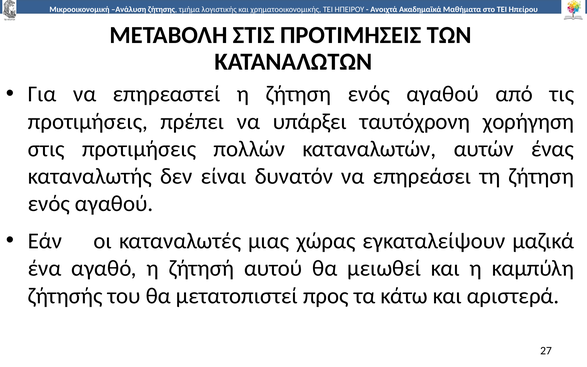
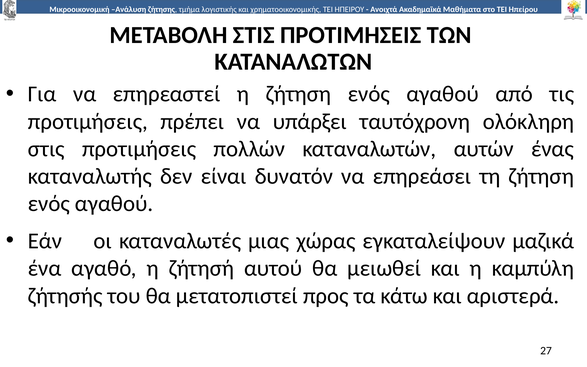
χορήγηση: χορήγηση -> ολόκληρη (528, 121)
